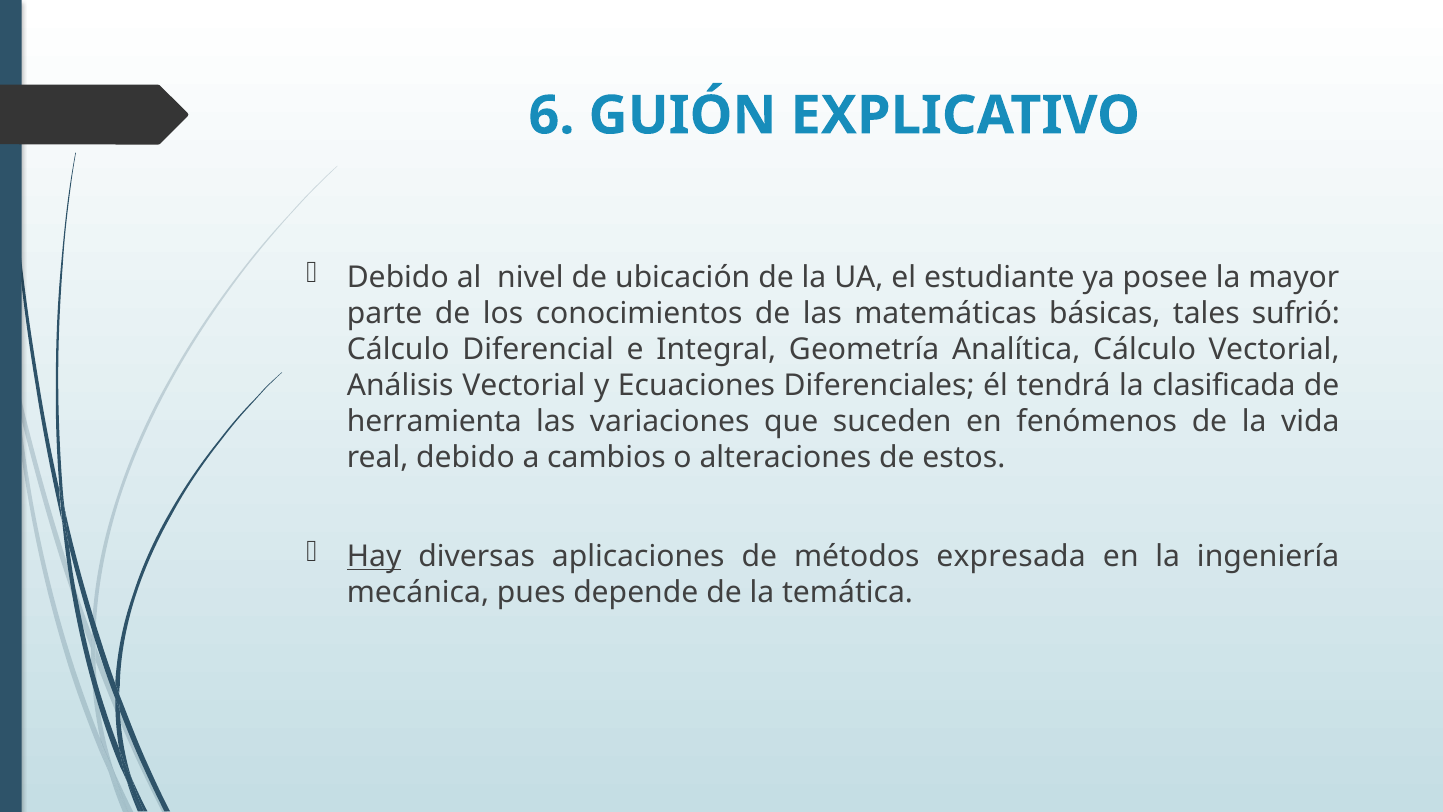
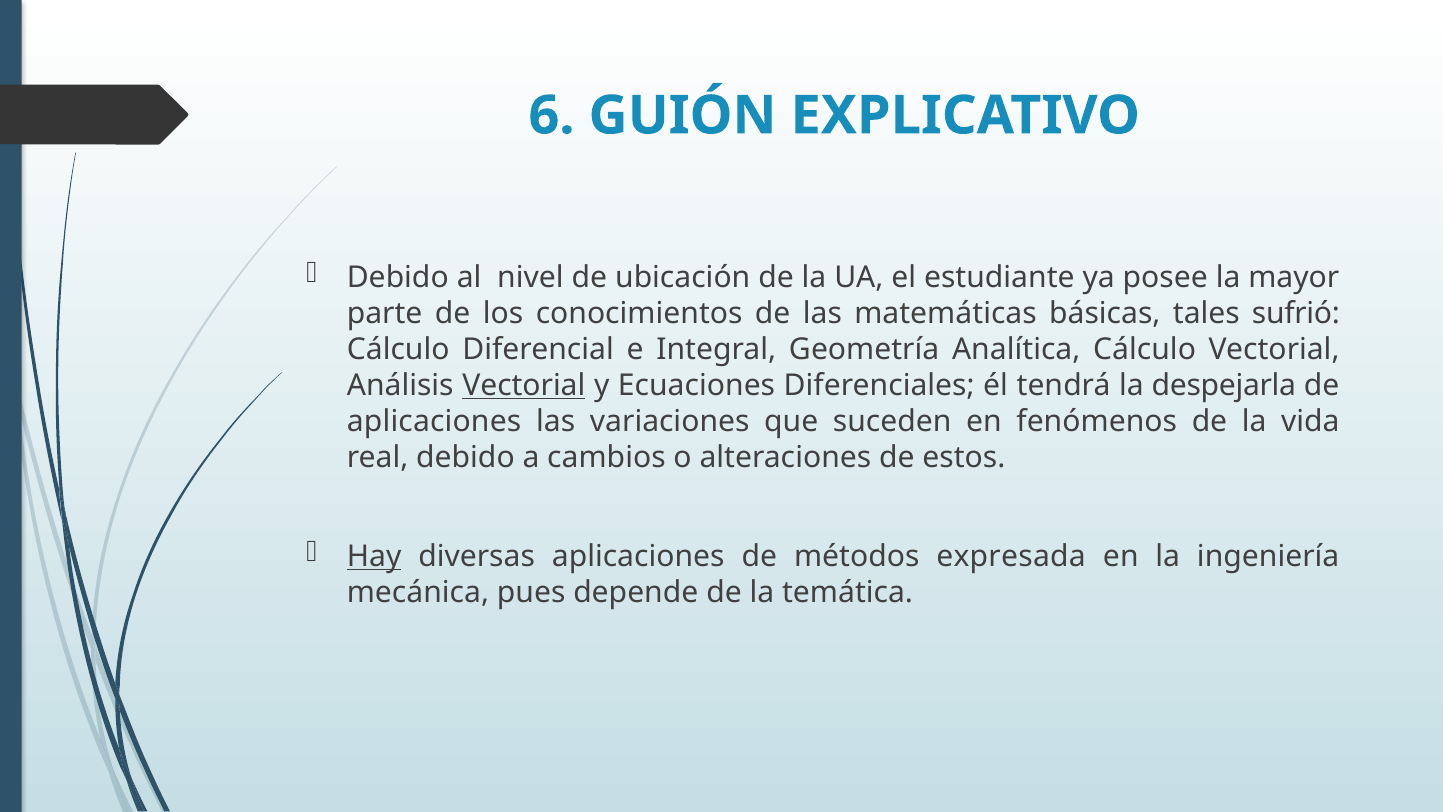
Vectorial underline: none -> present (524, 385)
clasificada: clasificada -> despejarla (1224, 385)
herramienta: herramienta -> aplicaciones (434, 422)
